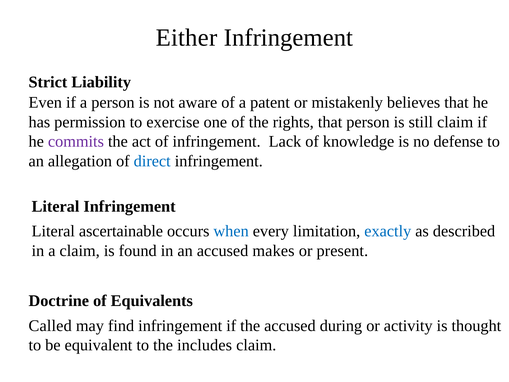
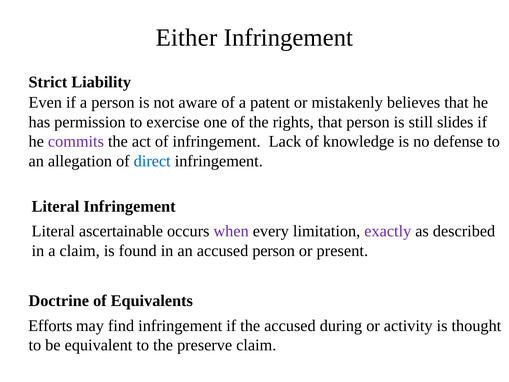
still claim: claim -> slides (455, 122)
when colour: blue -> purple (231, 231)
exactly colour: blue -> purple (388, 231)
accused makes: makes -> person (274, 251)
Called: Called -> Efforts (50, 326)
includes: includes -> preserve (205, 345)
